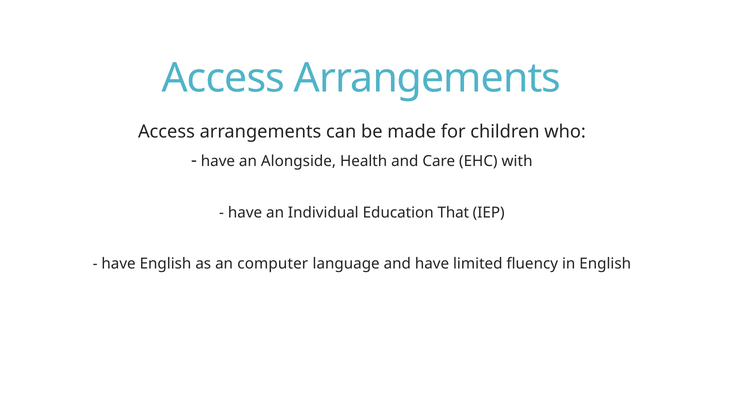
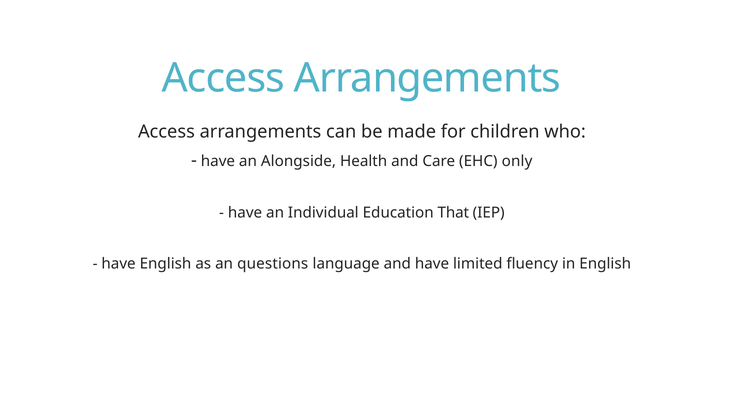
with: with -> only (517, 161)
computer: computer -> questions (273, 264)
